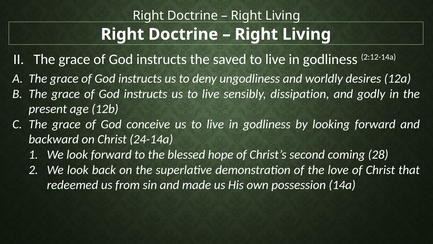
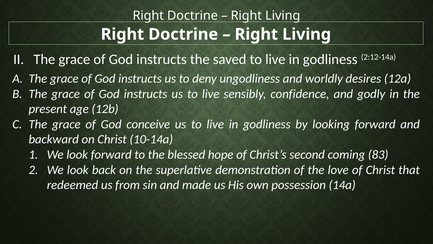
dissipation: dissipation -> confidence (300, 94)
24-14a: 24-14a -> 10-14a (151, 139)
28: 28 -> 83 (378, 154)
